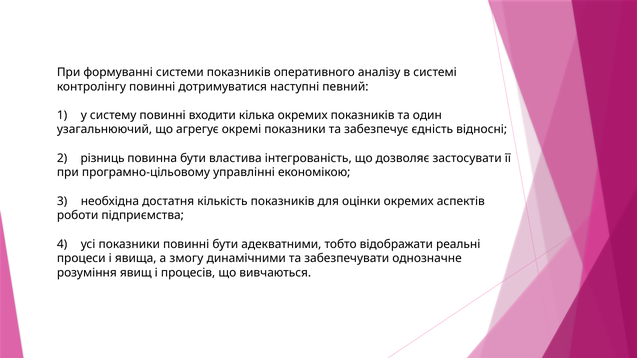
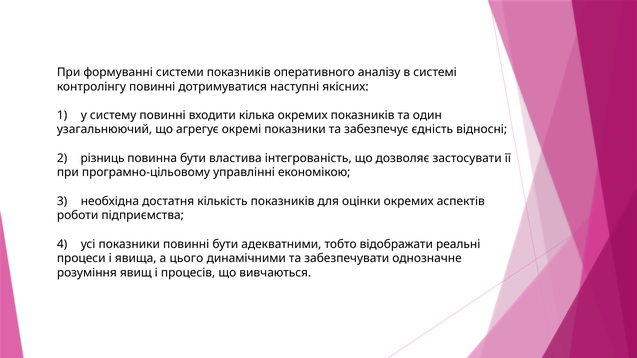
певний: певний -> якісних (345, 87)
змогу: змогу -> цього (186, 259)
